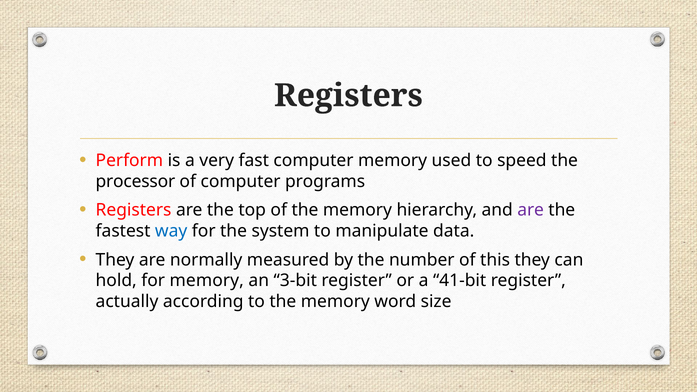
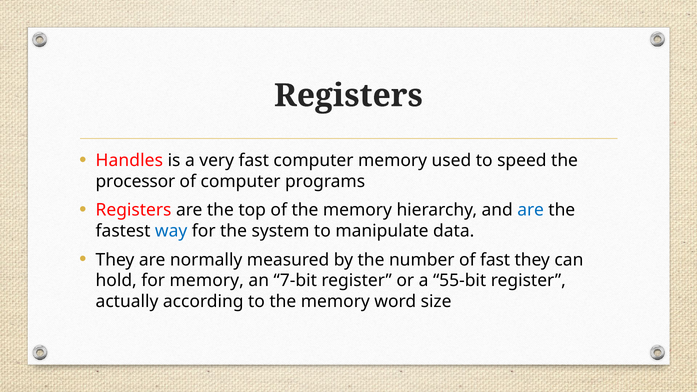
Perform: Perform -> Handles (129, 160)
are colour: purple -> blue (531, 210)
of this: this -> fast (495, 260)
3-bit: 3-bit -> 7-bit (295, 281)
41-bit: 41-bit -> 55-bit (460, 281)
